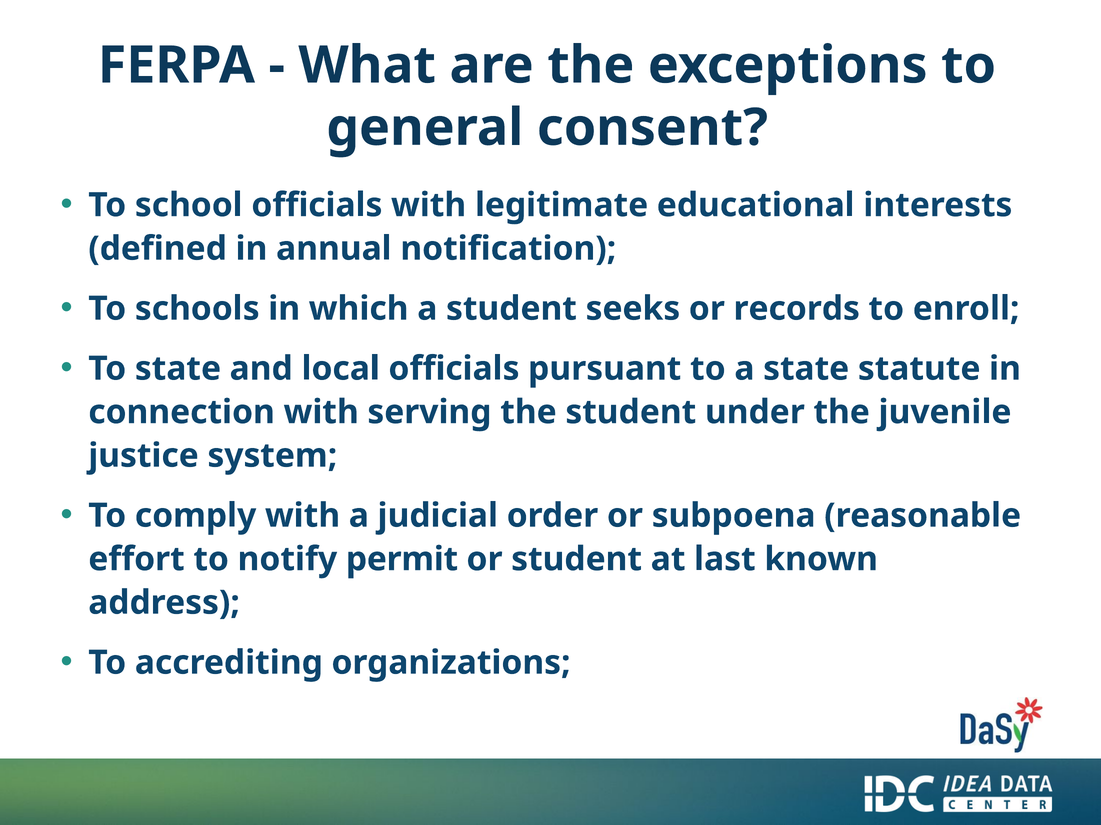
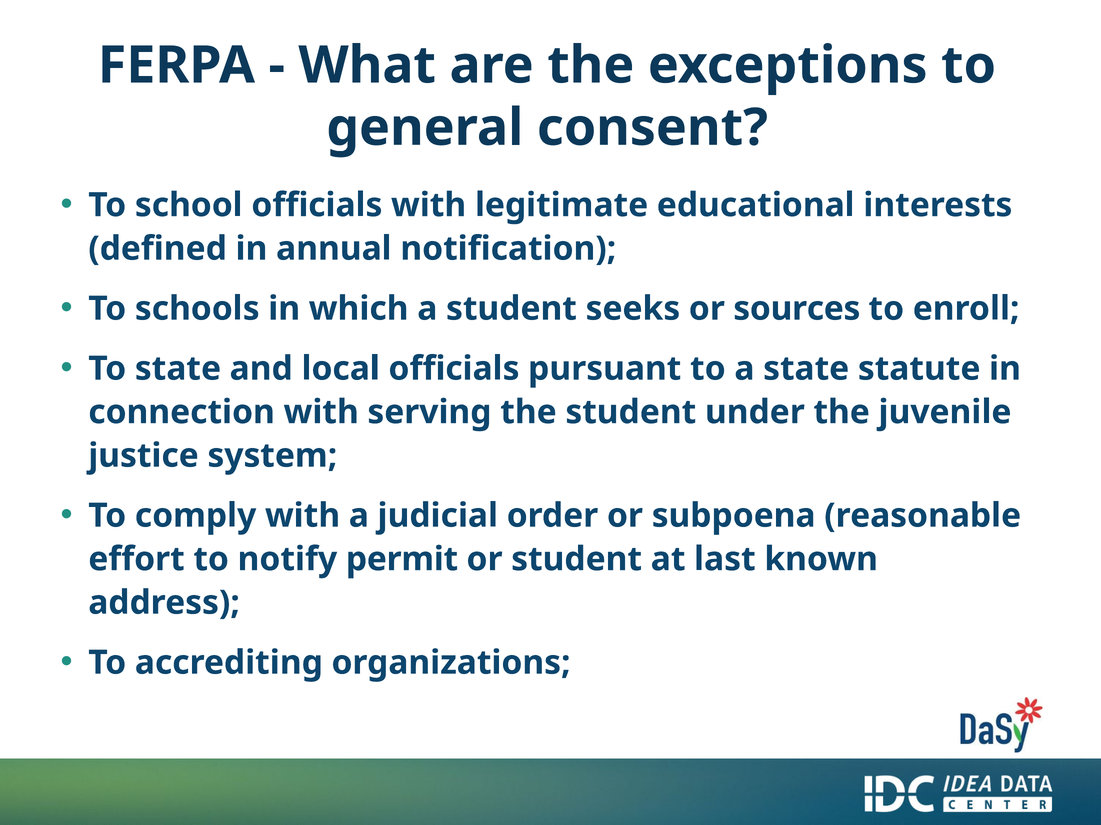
records: records -> sources (797, 309)
